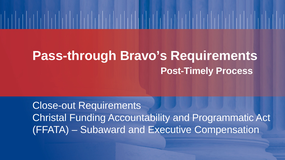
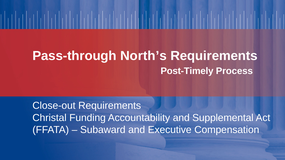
Bravo’s: Bravo’s -> North’s (143, 56)
Programmatic: Programmatic -> Supplemental (223, 118)
